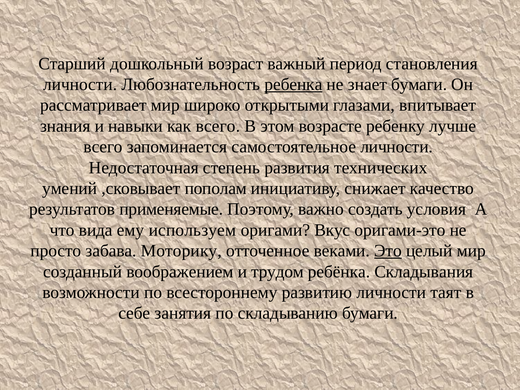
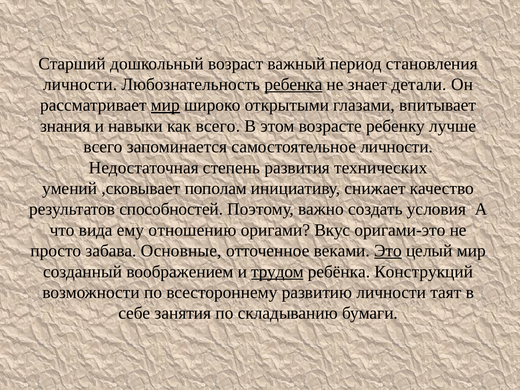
знает бумаги: бумаги -> детали (419, 84)
мир underline: none -> present (165, 105)
применяемые: применяемые -> способностей (171, 209)
используем: используем -> отношению (192, 230)
Моторику: Моторику -> Основные (181, 251)
трудом underline: none -> present (278, 272)
Складывания: Складывания -> Конструкций (424, 272)
